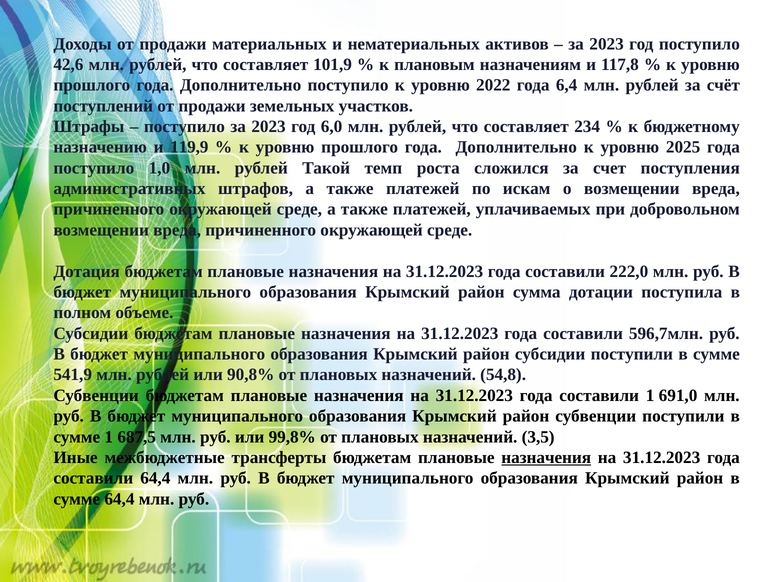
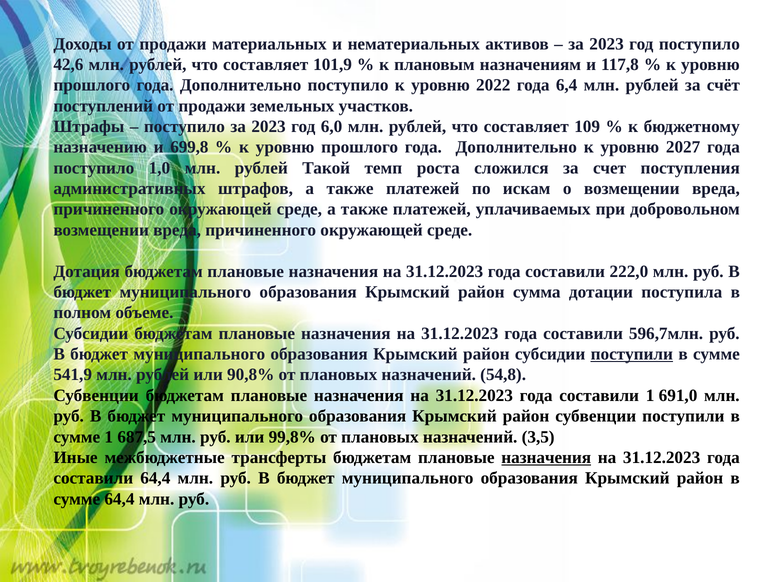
234: 234 -> 109 (587, 127)
119,9: 119,9 -> 699,8 (189, 147)
2025: 2025 -> 2027 (683, 147)
поступили underline: none -> present (632, 354)
